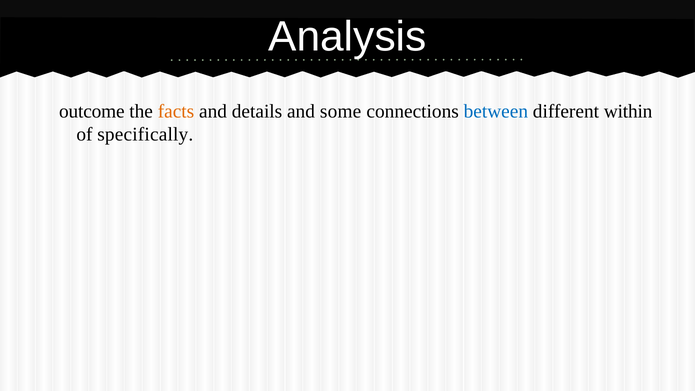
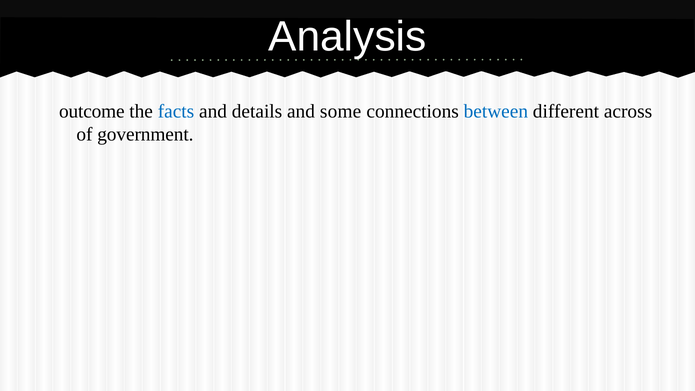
facts colour: orange -> blue (176, 111)
within: within -> across (628, 111)
specifically: specifically -> government (145, 134)
